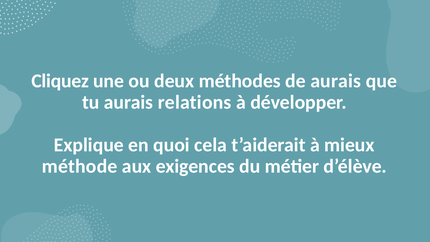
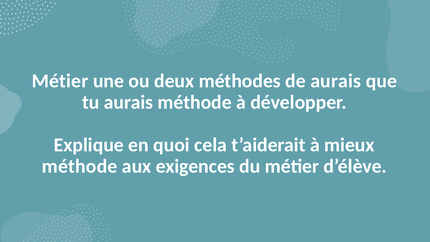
Cliquez: Cliquez -> Métier (60, 81)
aurais relations: relations -> méthode (195, 102)
